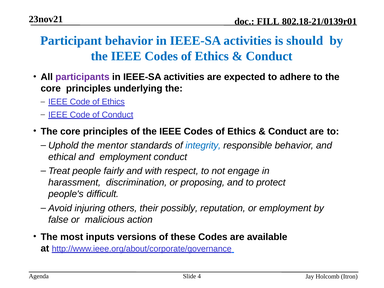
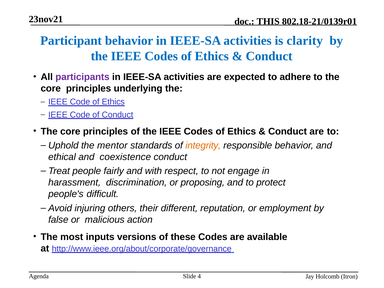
FILL: FILL -> THIS (268, 21)
should: should -> clarity (305, 41)
integrity colour: blue -> orange (203, 145)
and employment: employment -> coexistence (125, 157)
possibly: possibly -> different (179, 208)
